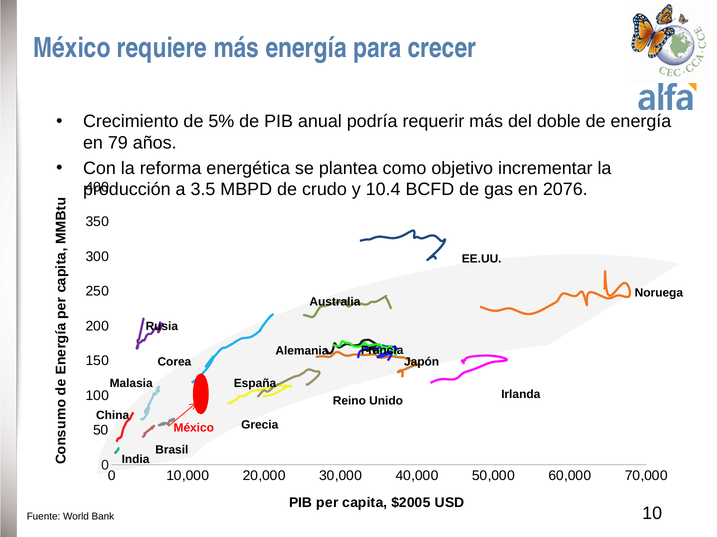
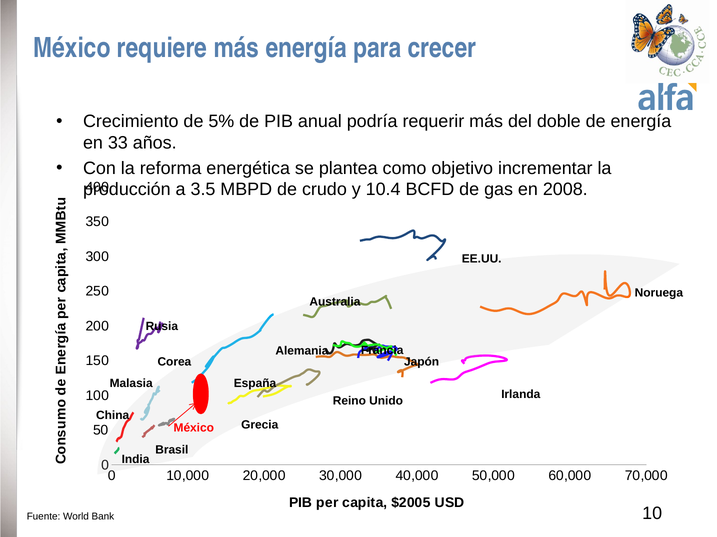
79: 79 -> 33 (118, 143)
2076: 2076 -> 2008 (565, 190)
